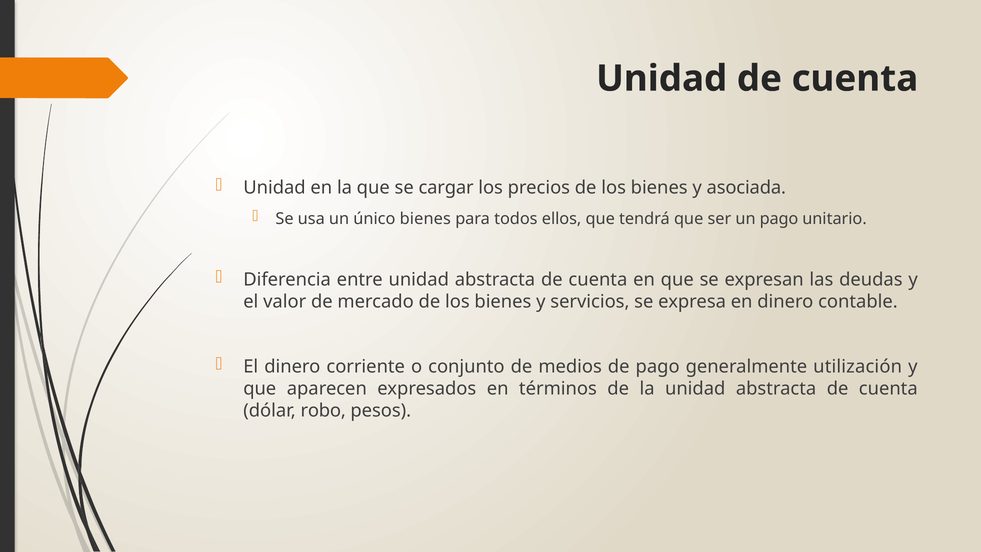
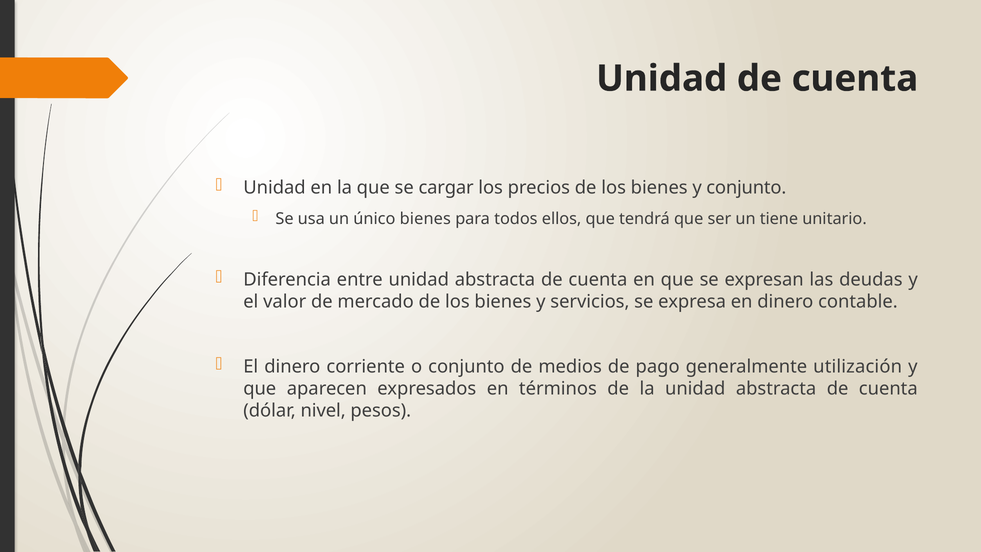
y asociada: asociada -> conjunto (746, 188)
un pago: pago -> tiene (779, 219)
robo: robo -> nivel (323, 410)
